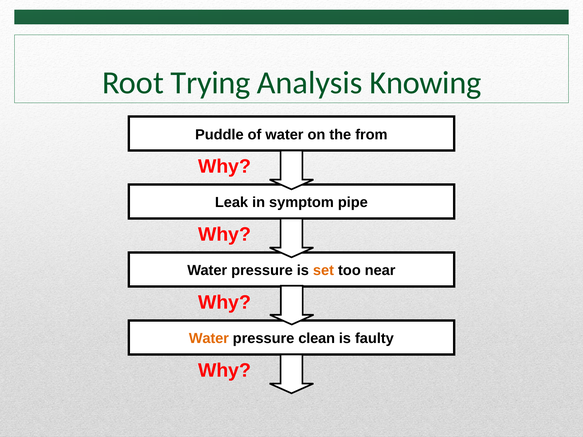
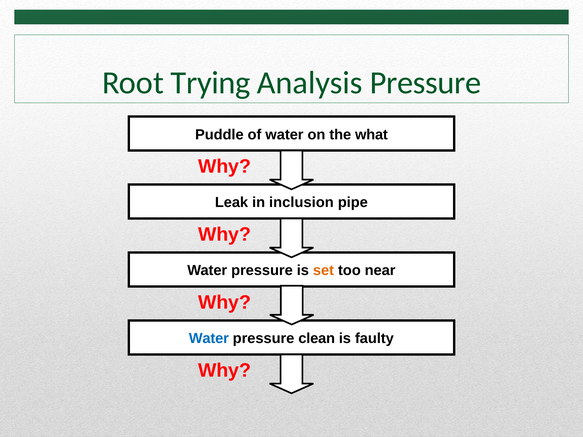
Analysis Knowing: Knowing -> Pressure (425, 83)
from: from -> what (371, 135)
symptom: symptom -> inclusion (301, 203)
Water colour: orange -> blue (209, 339)
